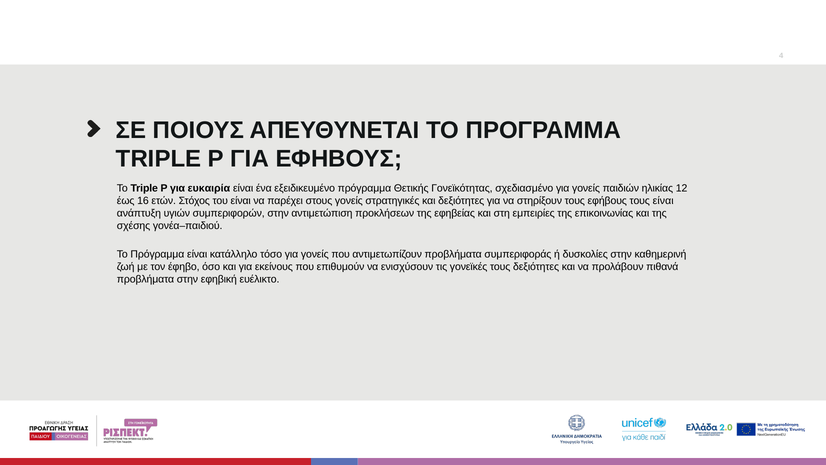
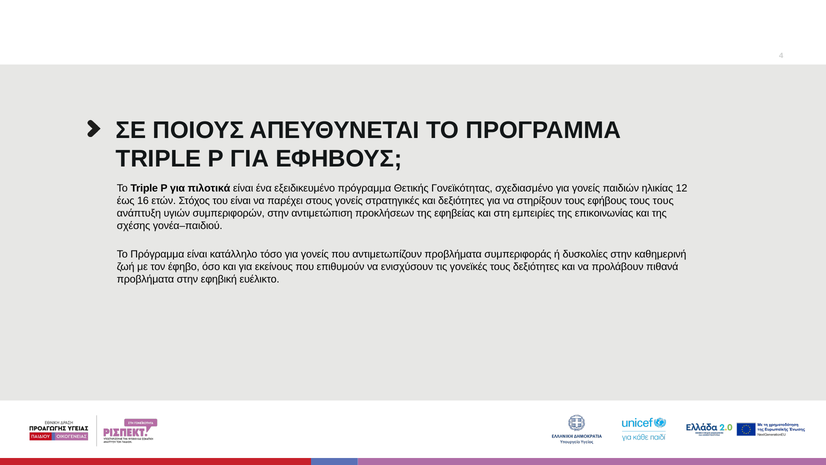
ευκαιρία: ευκαιρία -> πιλοτικά (209, 188)
τους είναι: είναι -> τους (663, 201)
